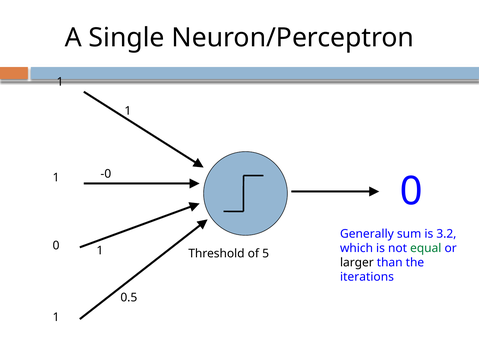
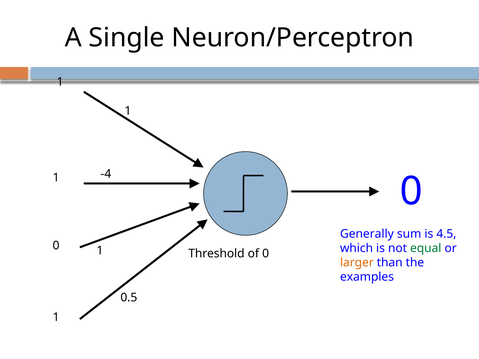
-0: -0 -> -4 (106, 174)
3.2: 3.2 -> 4.5 (446, 234)
of 5: 5 -> 0 (266, 254)
larger colour: black -> orange (357, 263)
iterations: iterations -> examples (367, 277)
